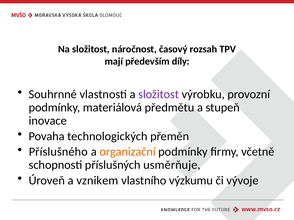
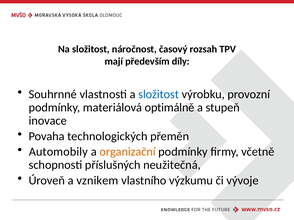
složitost colour: purple -> blue (159, 94)
předmětu: předmětu -> optimálně (170, 108)
Příslušného: Příslušného -> Automobily (58, 152)
usměrňuje: usměrňuje -> neužitečná (172, 165)
